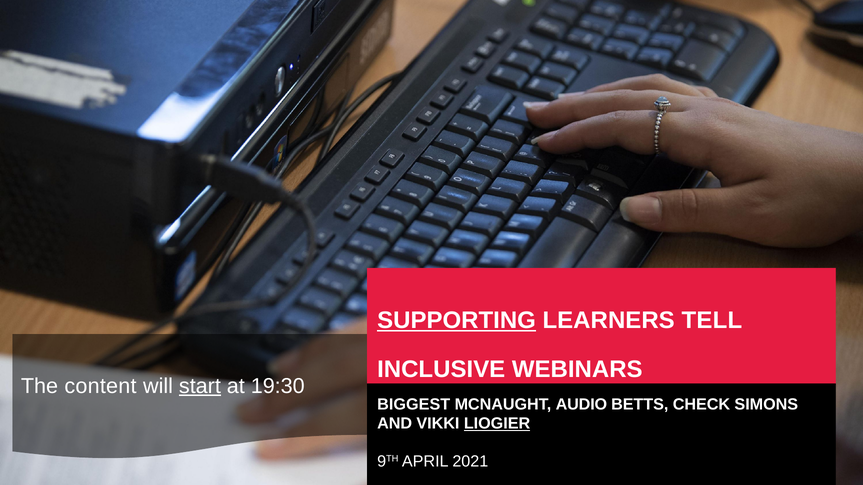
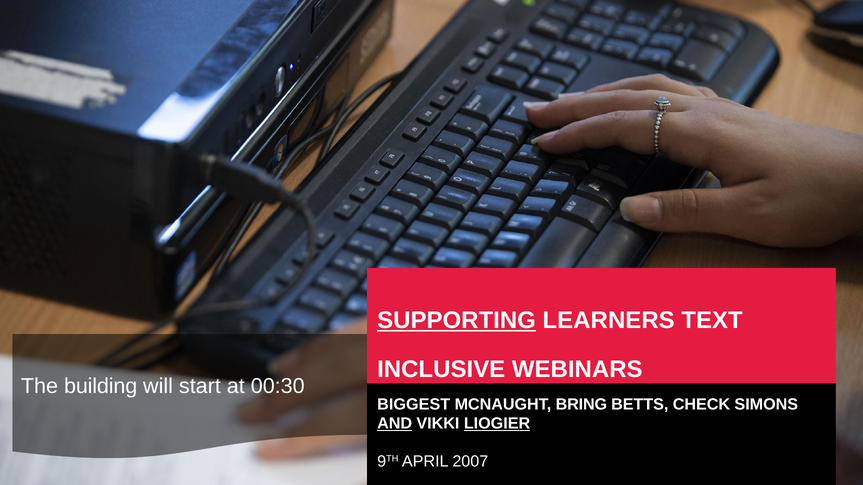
TELL: TELL -> TEXT (712, 321)
content: content -> building (101, 386)
start underline: present -> none (200, 386)
19:30: 19:30 -> 00:30 (278, 386)
AUDIO: AUDIO -> BRING (581, 405)
AND underline: none -> present (395, 424)
2021: 2021 -> 2007 (470, 462)
